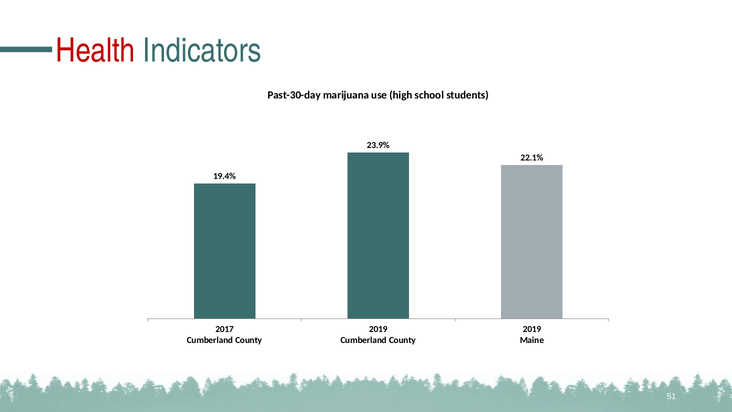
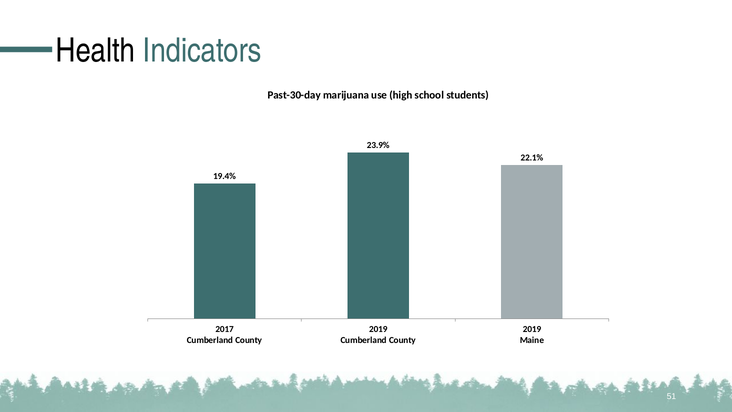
Health colour: red -> black (96, 51)
